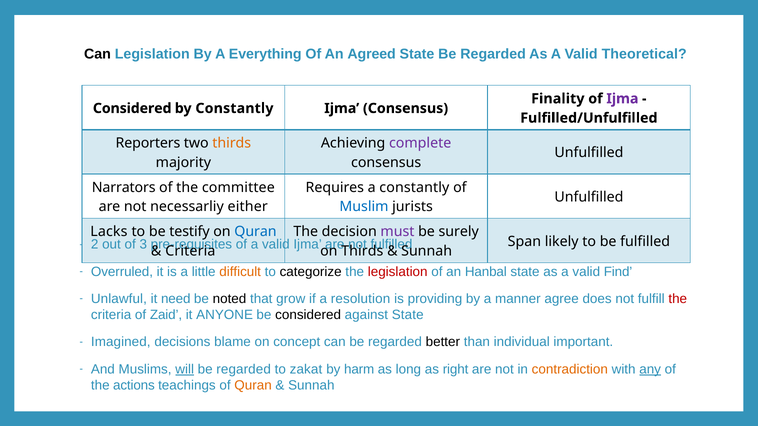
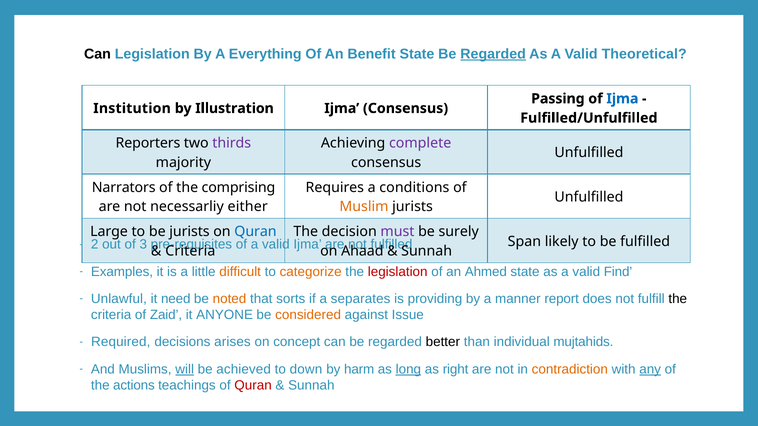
Agreed: Agreed -> Benefit (372, 54)
Regarded underline: none -> present (493, 54)
Finality: Finality -> Passing (558, 99)
Ijma colour: purple -> blue (622, 99)
Considered: Considered -> Institution (132, 108)
by Constantly: Constantly -> Illustration (235, 108)
thirds colour: orange -> purple (232, 143)
committee: committee -> comprising (238, 188)
a constantly: constantly -> conditions (414, 188)
Muslim colour: blue -> orange (364, 207)
Lacks: Lacks -> Large (109, 232)
be testify: testify -> jurists (189, 232)
on Thirds: Thirds -> Ahaad (362, 251)
Overruled: Overruled -> Examples (122, 272)
categorize colour: black -> orange (311, 272)
Hanbal: Hanbal -> Ahmed (486, 272)
noted colour: black -> orange (229, 299)
grow: grow -> sorts (291, 299)
resolution: resolution -> separates (361, 299)
agree: agree -> report (562, 299)
the colour: red -> black (678, 299)
considered colour: black -> orange (308, 315)
against State: State -> Issue (408, 315)
Imagined: Imagined -> Required (121, 342)
blame: blame -> arises (232, 342)
important: important -> mujtahids (583, 342)
regarded: regarded -> achieved (244, 369)
zakat: zakat -> down (306, 369)
long underline: none -> present (408, 369)
Quran colour: orange -> red (253, 386)
